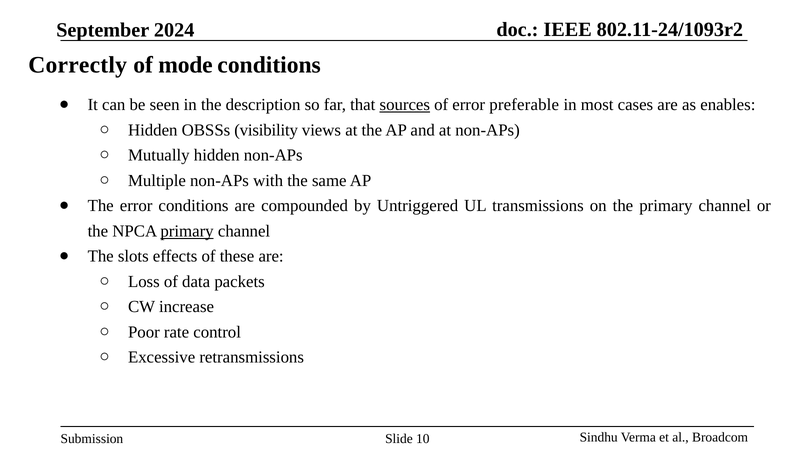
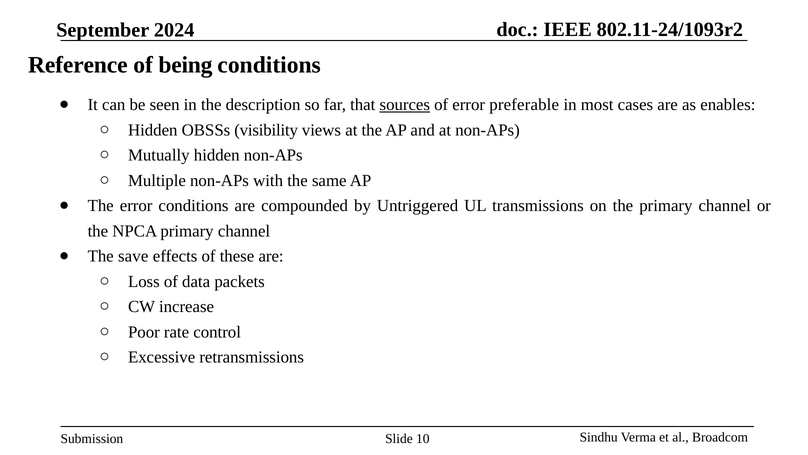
Correctly: Correctly -> Reference (78, 65)
mode: mode -> being (185, 65)
primary underline: present -> none (187, 231)
slots: slots -> save (133, 256)
